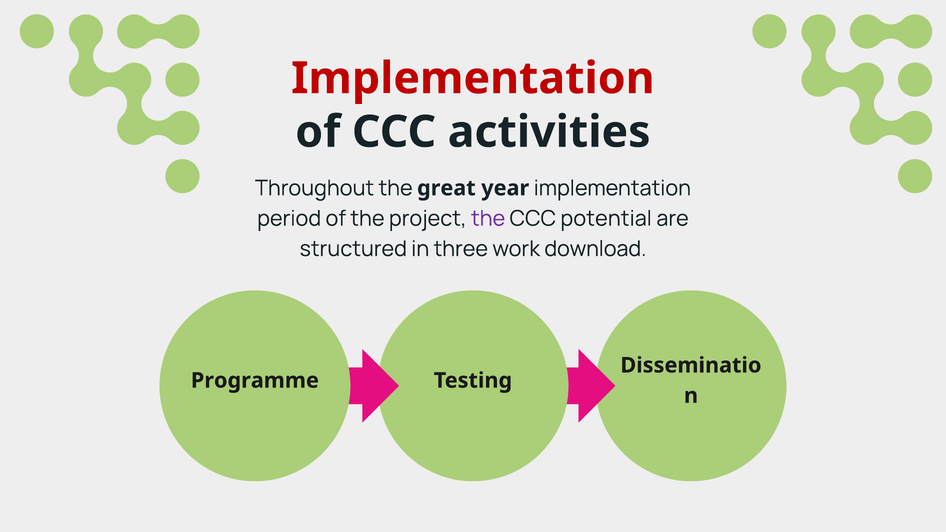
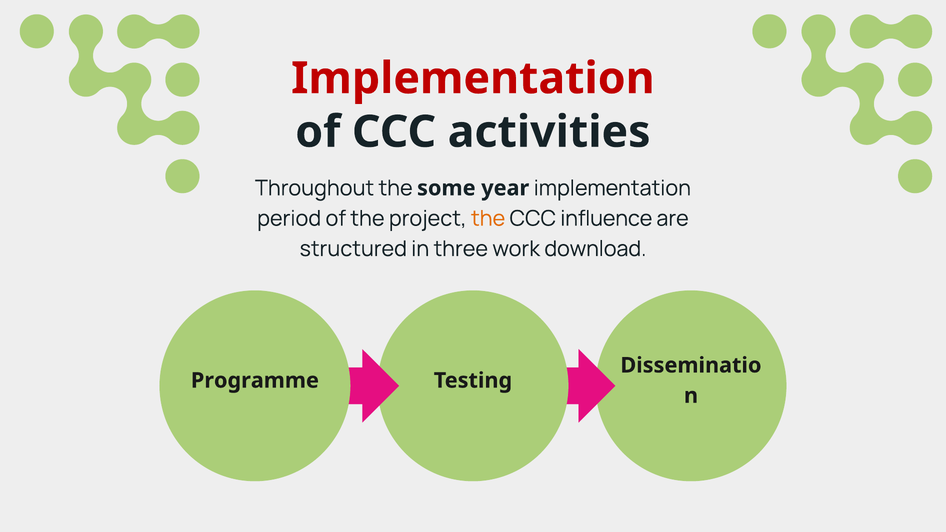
great: great -> some (446, 188)
the colour: purple -> orange (488, 219)
potential: potential -> influence (606, 219)
